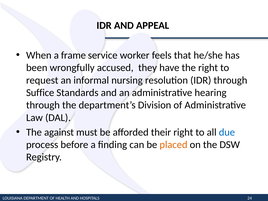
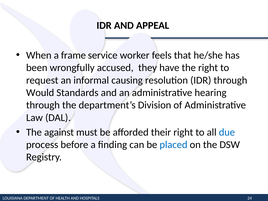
nursing: nursing -> causing (127, 80)
Suffice: Suffice -> Would (40, 93)
placed colour: orange -> blue (173, 145)
